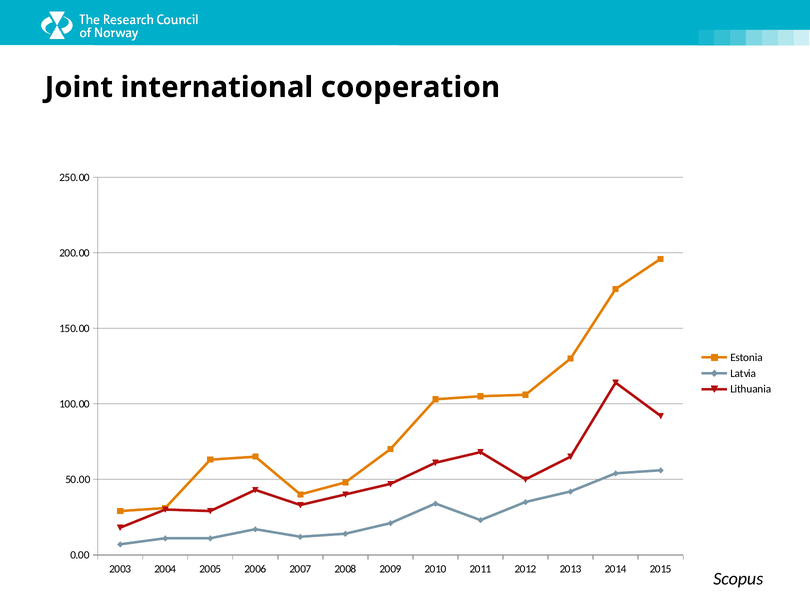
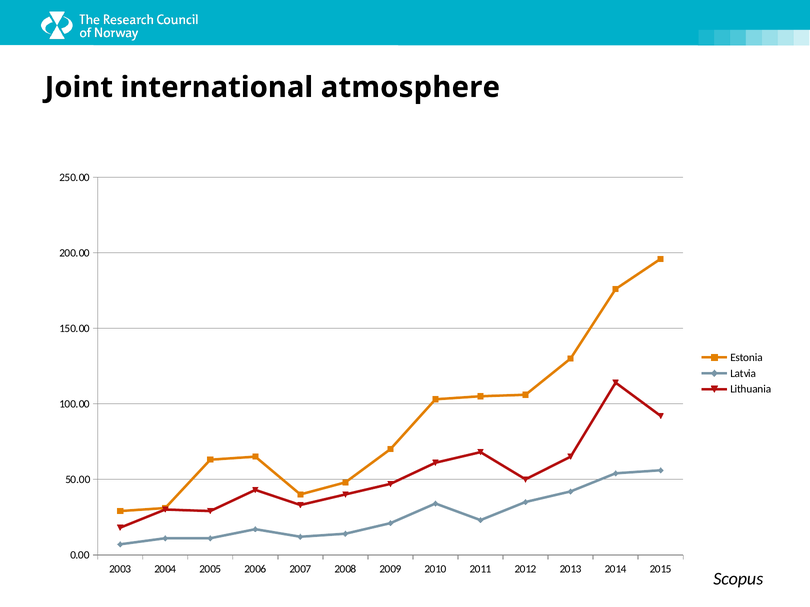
cooperation: cooperation -> atmosphere (410, 87)
